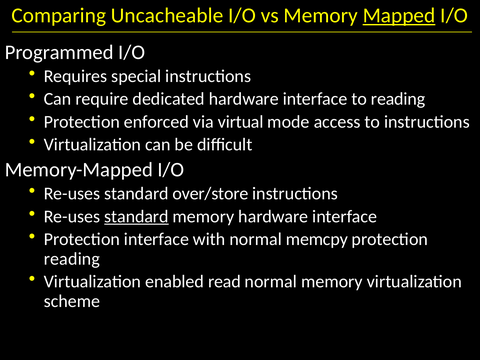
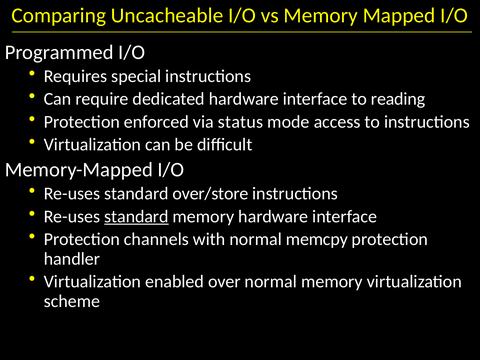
Mapped underline: present -> none (399, 15)
virtual: virtual -> status (241, 122)
Protection interface: interface -> channels (156, 239)
reading: reading -> handler (72, 259)
read: read -> over (224, 282)
